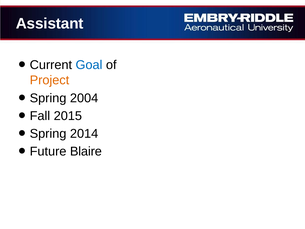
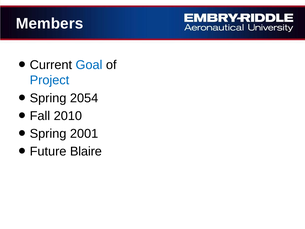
Assistant: Assistant -> Members (50, 23)
Project colour: orange -> blue (49, 80)
2004: 2004 -> 2054 (84, 98)
2015: 2015 -> 2010 (68, 116)
2014: 2014 -> 2001 (84, 134)
